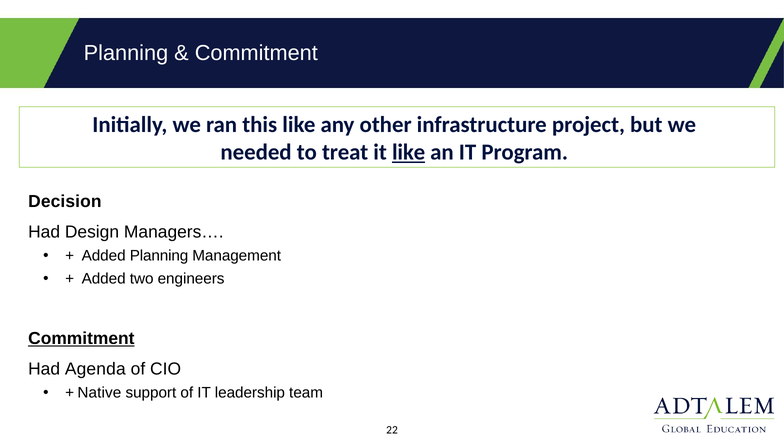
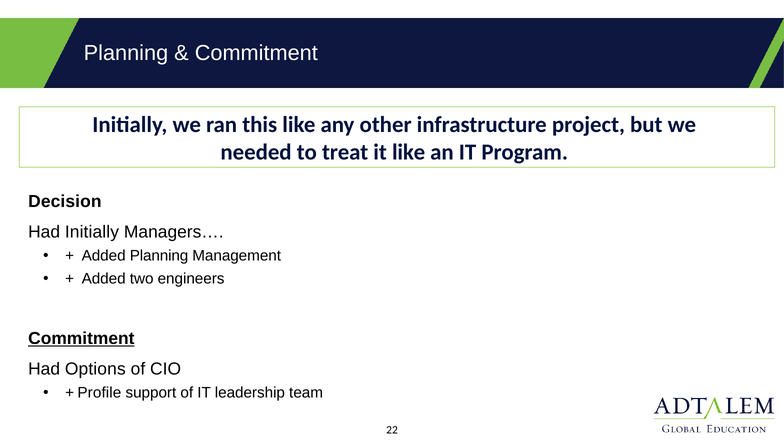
like underline: present -> none (409, 152)
Had Design: Design -> Initially (92, 232)
Agenda: Agenda -> Options (95, 369)
Native: Native -> Profile (99, 393)
